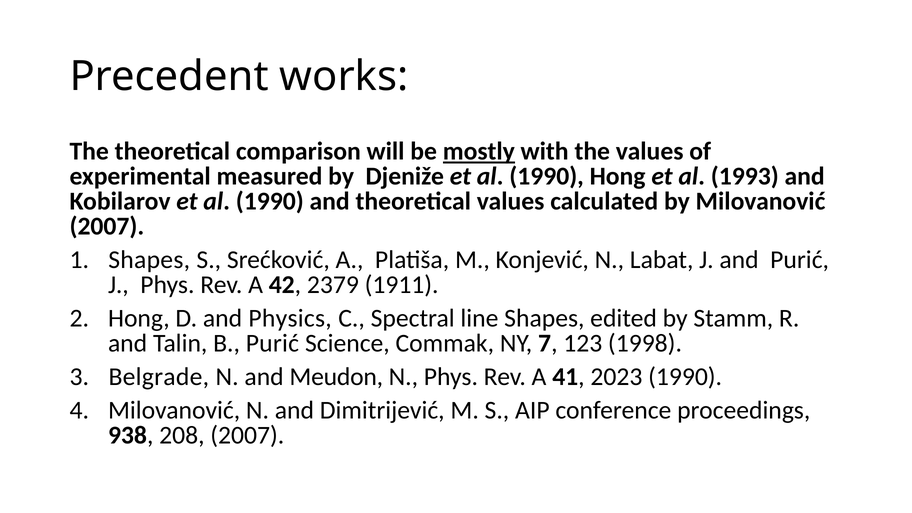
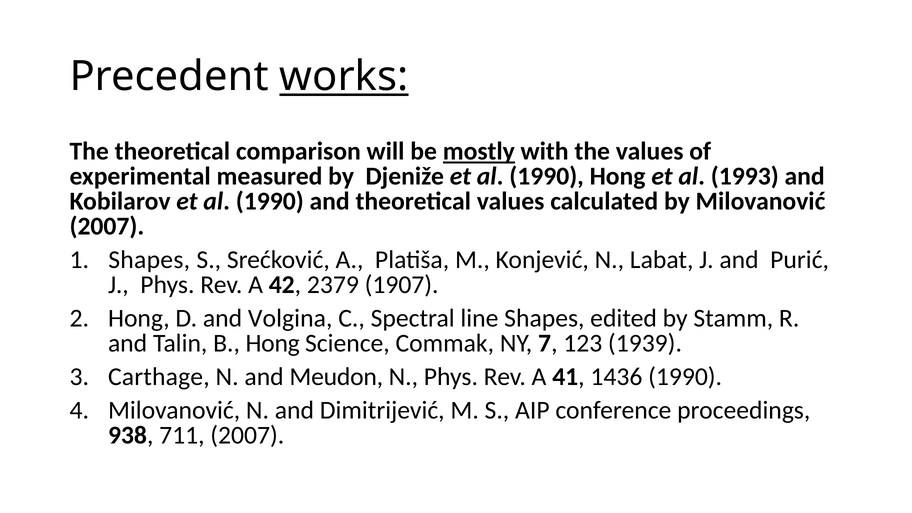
works underline: none -> present (344, 77)
1911: 1911 -> 1907 (402, 285)
Physics: Physics -> Volgina (290, 318)
B Purić: Purić -> Hong (273, 343)
1998: 1998 -> 1939 (645, 343)
Belgrade: Belgrade -> Carthage (159, 377)
2023: 2023 -> 1436 (616, 377)
208: 208 -> 711 (182, 435)
